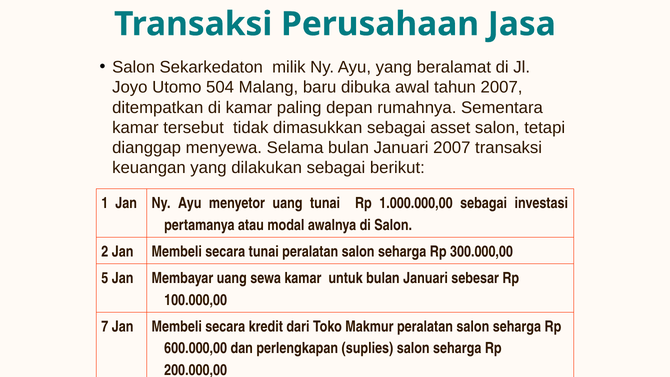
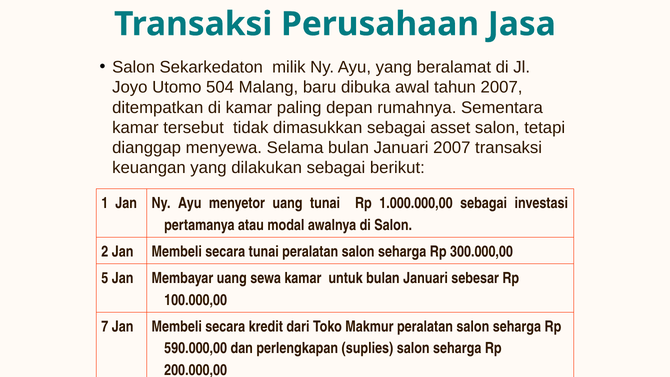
600.000,00: 600.000,00 -> 590.000,00 (196, 348)
